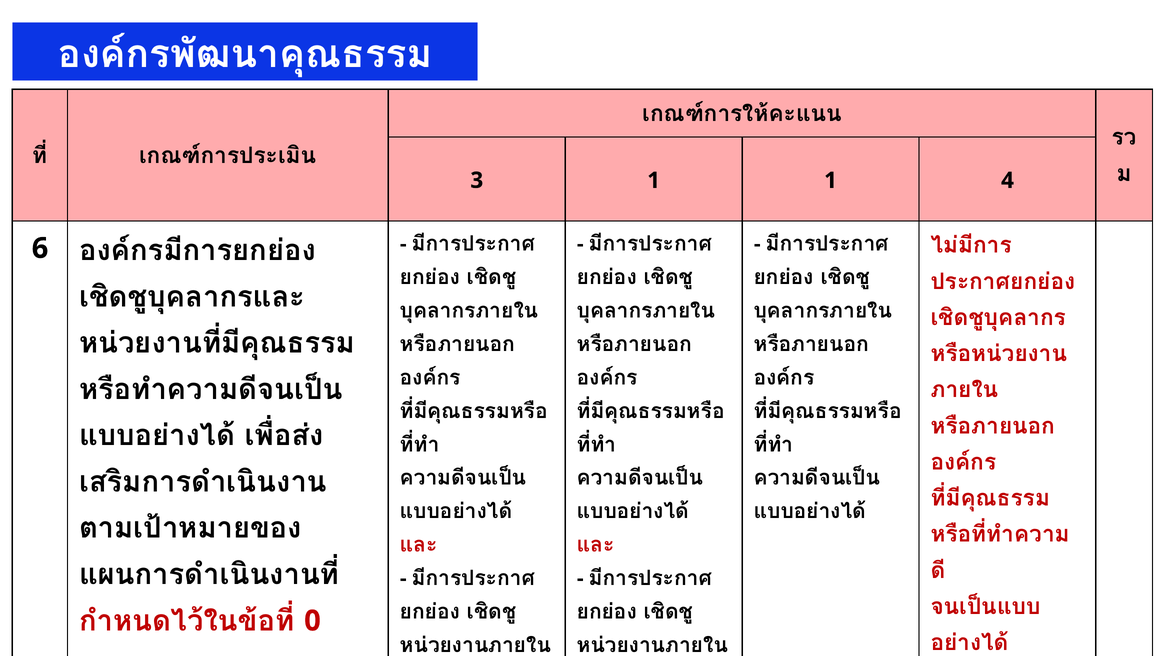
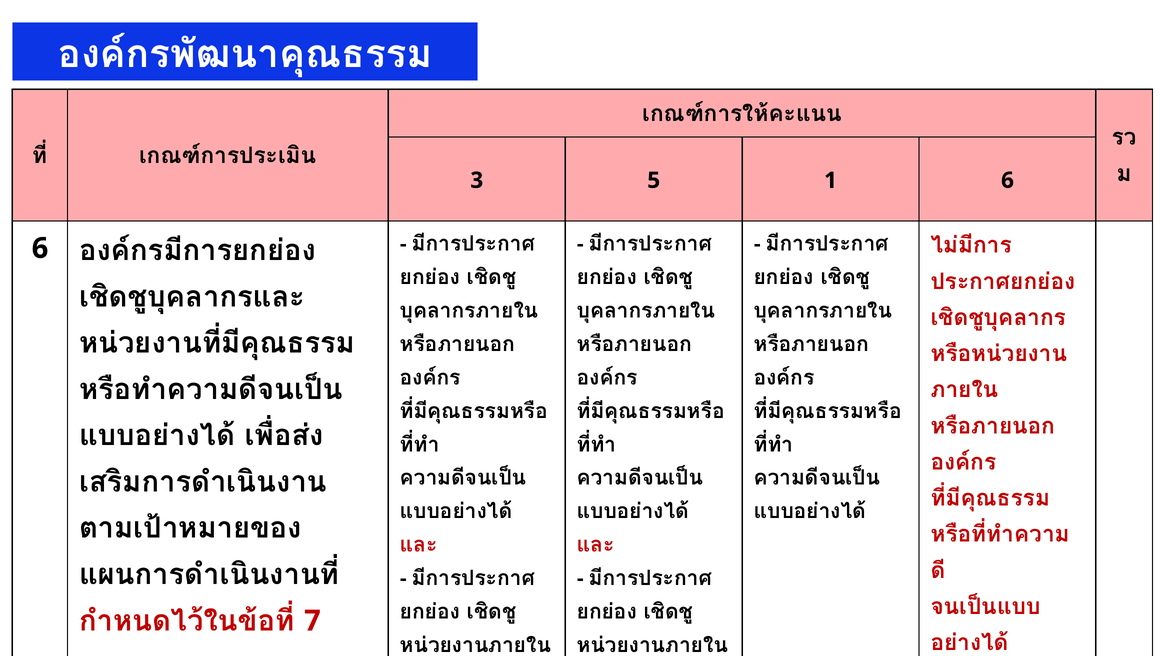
3 1: 1 -> 5 (654, 180)
1 4: 4 -> 6 (1008, 180)
0: 0 -> 7 (312, 620)
